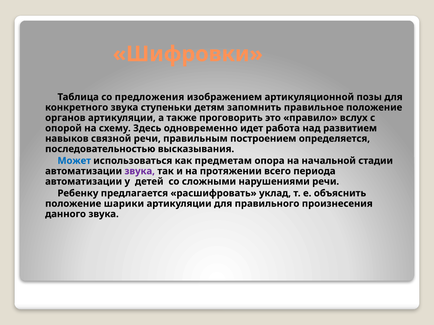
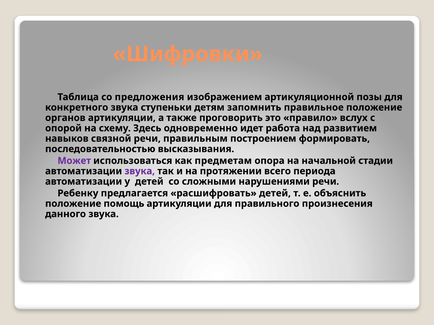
определяется: определяется -> формировать (334, 139)
Может colour: blue -> purple (74, 161)
расшифровать уклад: уклад -> детей (275, 194)
шарики: шарики -> помощь (124, 204)
